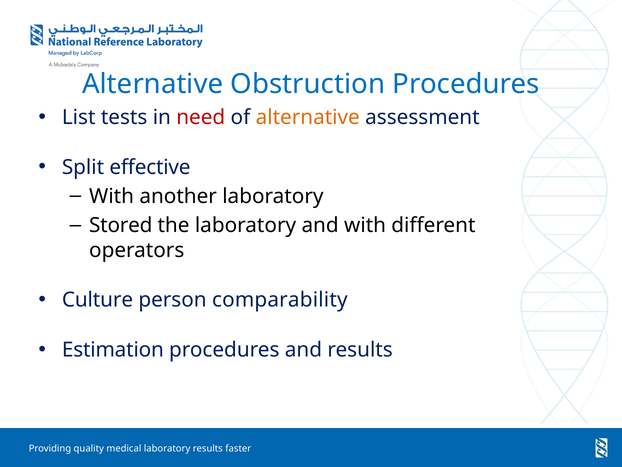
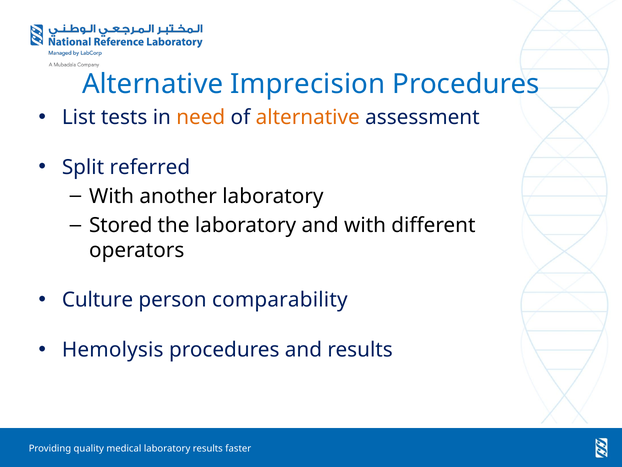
Obstruction: Obstruction -> Imprecision (308, 84)
need colour: red -> orange (201, 117)
effective: effective -> referred (150, 167)
Estimation: Estimation -> Hemolysis (113, 349)
